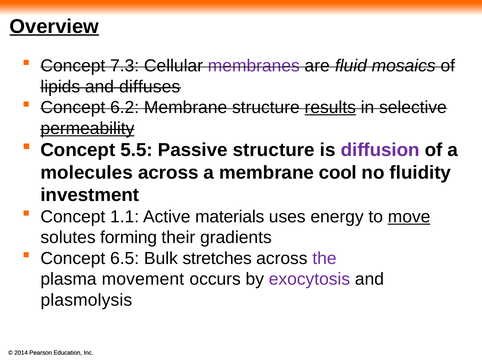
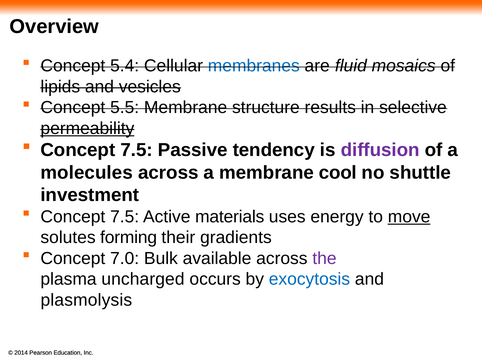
Overview underline: present -> none (54, 26)
7.3: 7.3 -> 5.4 (125, 66)
membranes colour: purple -> blue (254, 66)
diffuses: diffuses -> vesicles (150, 87)
6.2: 6.2 -> 5.5 (125, 108)
results underline: present -> none (330, 108)
5.5: 5.5 -> 7.5 (137, 150)
Passive structure: structure -> tendency (274, 150)
fluidity: fluidity -> shuttle (420, 173)
1.1: 1.1 -> 7.5 (125, 217)
6.5: 6.5 -> 7.0 (125, 259)
stretches: stretches -> available (217, 259)
movement: movement -> uncharged (143, 280)
exocytosis colour: purple -> blue (309, 280)
